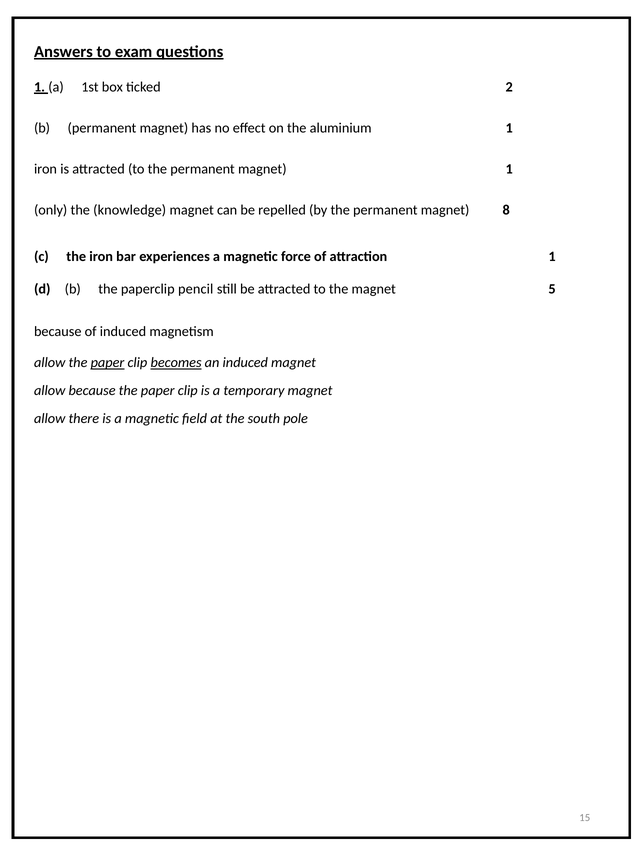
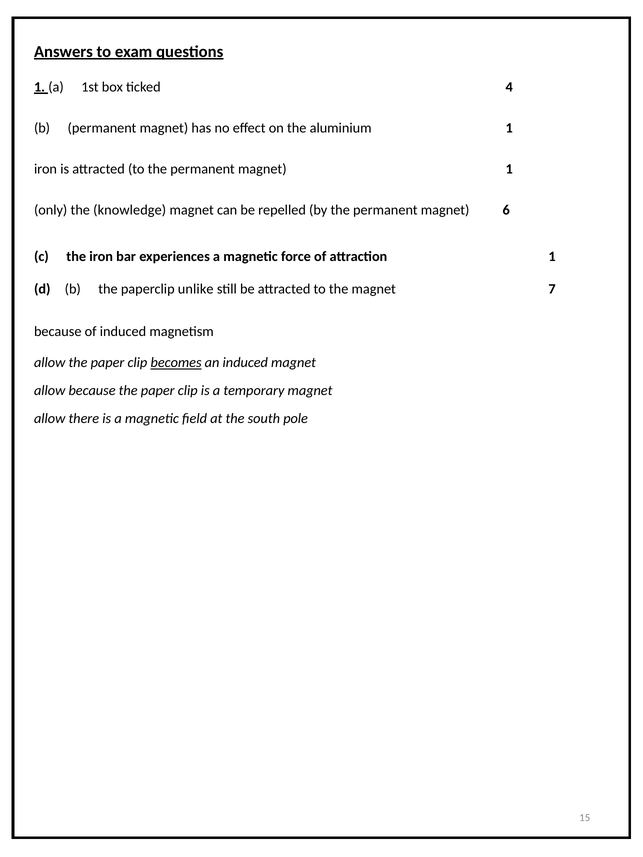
2: 2 -> 4 (509, 87)
8: 8 -> 6 (506, 210)
pencil: pencil -> unlike (196, 289)
5: 5 -> 7 (552, 289)
paper underline: present -> none (107, 363)
